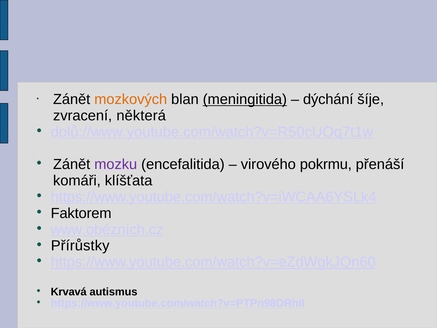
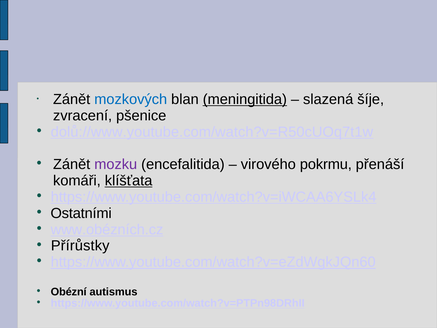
mozkových colour: orange -> blue (131, 99)
dýchání: dýchání -> slazená (328, 99)
některá: některá -> pšenice (141, 116)
klíšťata underline: none -> present (129, 181)
Faktorem: Faktorem -> Ostatními (81, 213)
Krvavá: Krvavá -> Obézní (69, 292)
